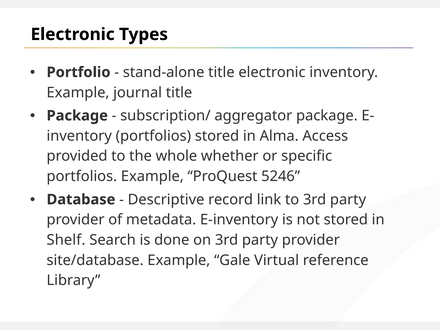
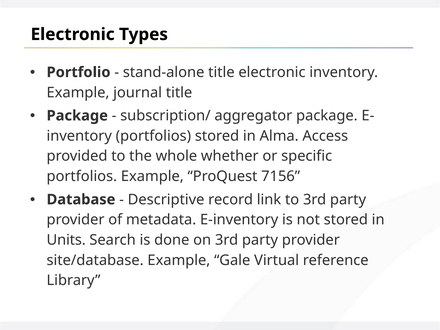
5246: 5246 -> 7156 (281, 176)
Shelf: Shelf -> Units (66, 240)
